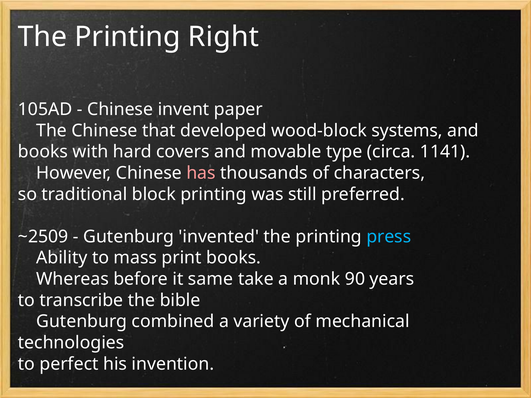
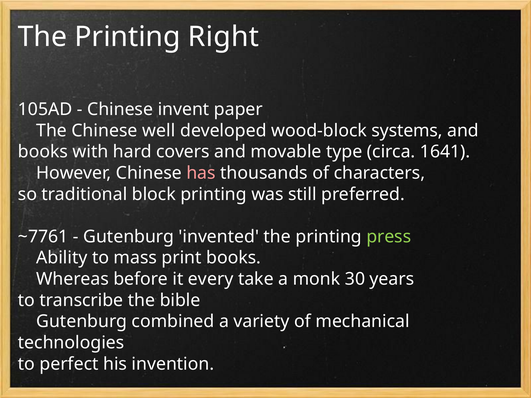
that: that -> well (159, 131)
1141: 1141 -> 1641 (445, 152)
~2509: ~2509 -> ~7761 (43, 237)
press colour: light blue -> light green (389, 237)
same: same -> every (211, 279)
90: 90 -> 30 (355, 279)
